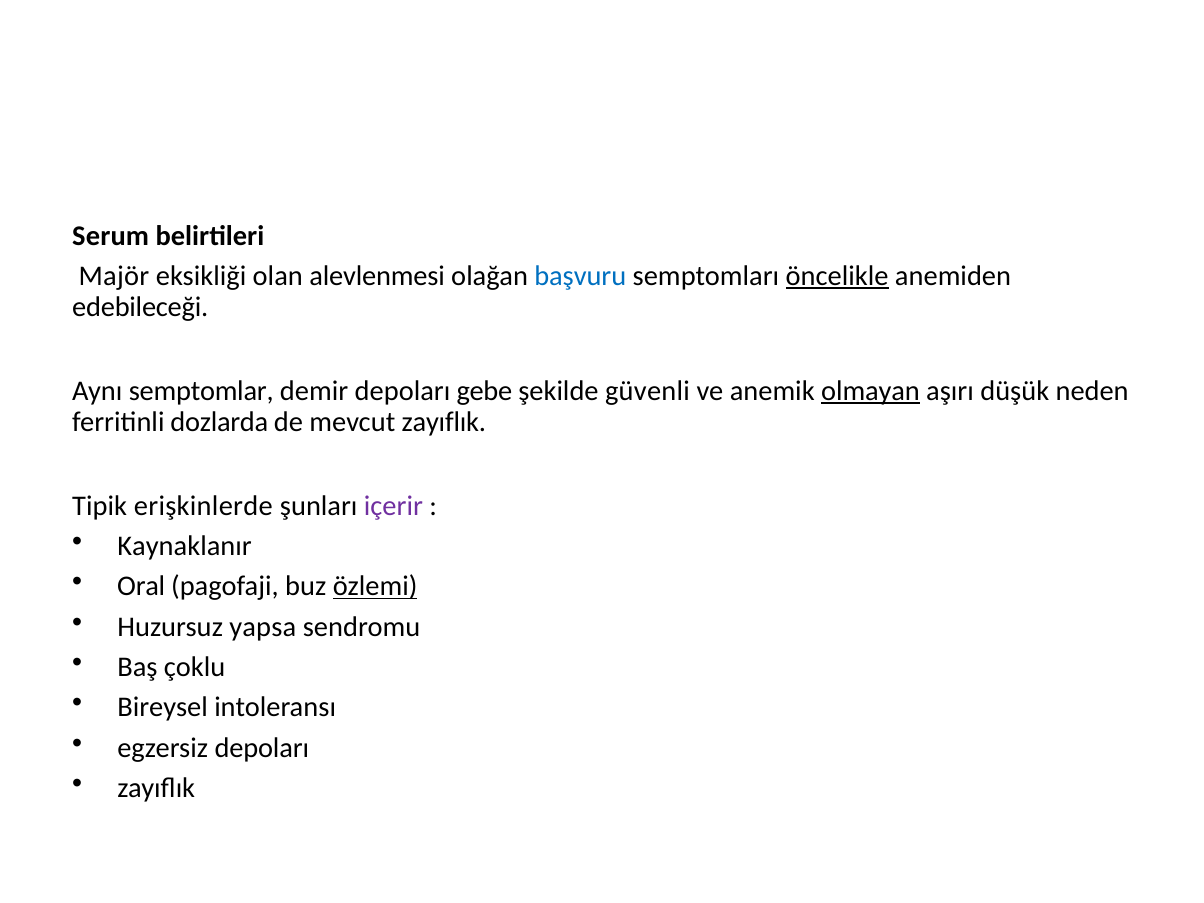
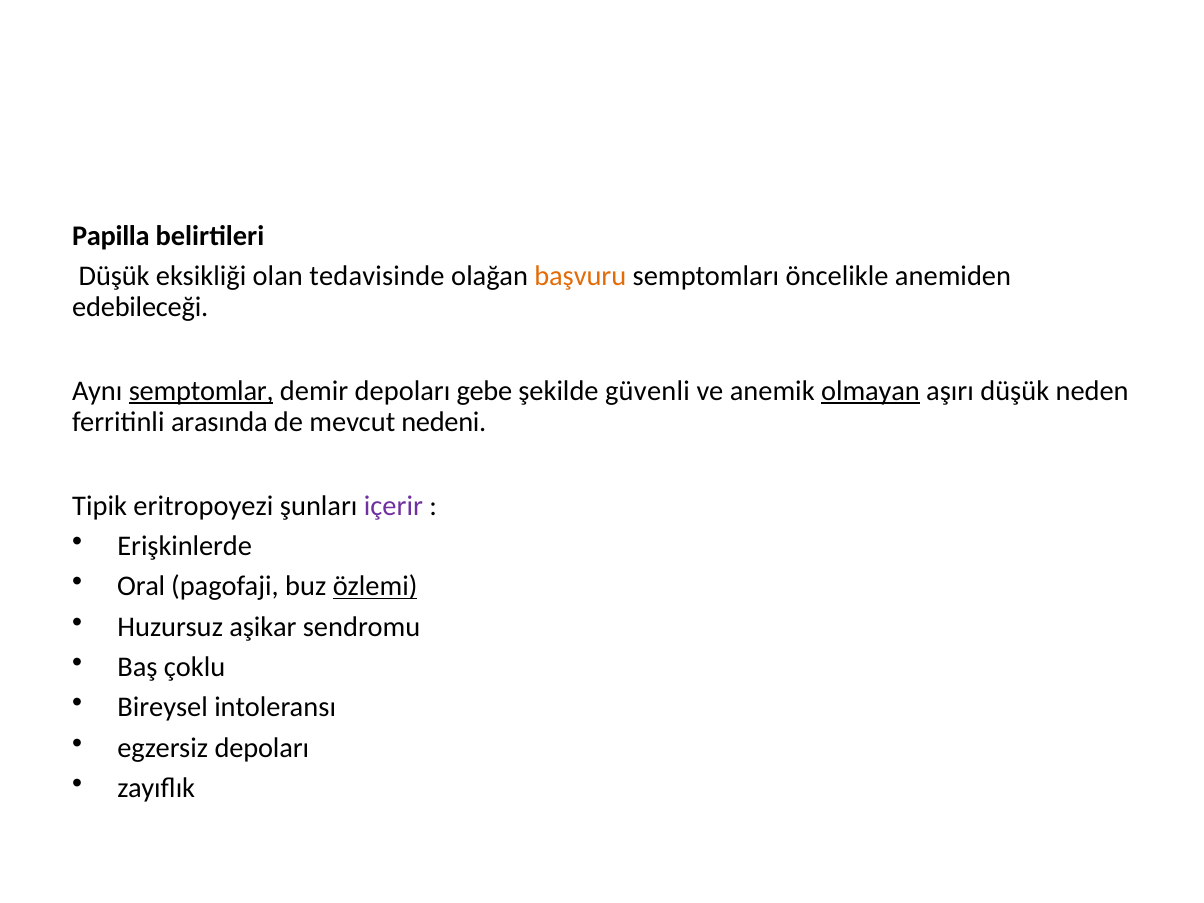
Serum: Serum -> Papilla (111, 236)
Majör: Majör -> Düşük (114, 276)
alevlenmesi: alevlenmesi -> tedavisinde (377, 276)
başvuru colour: blue -> orange (580, 276)
öncelikle underline: present -> none (837, 276)
semptomlar underline: none -> present (201, 391)
dozlarda: dozlarda -> arasında (219, 422)
mevcut zayıflık: zayıflık -> nedeni (444, 422)
erişkinlerde: erişkinlerde -> eritropoyezi (203, 506)
Kaynaklanır: Kaynaklanır -> Erişkinlerde (185, 546)
yapsa: yapsa -> aşikar (263, 627)
